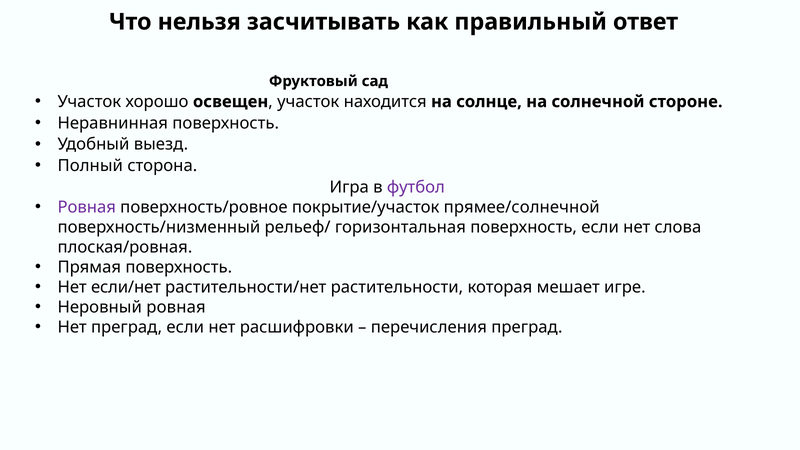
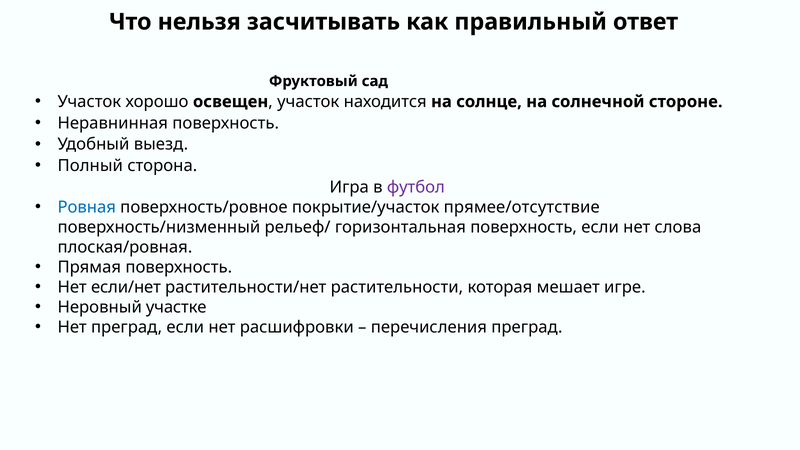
Ровная colour: purple -> blue (87, 207)
прямее/солнечной: прямее/солнечной -> прямее/отсутствие (522, 207)
Неровный ровная: ровная -> участке (176, 307)
